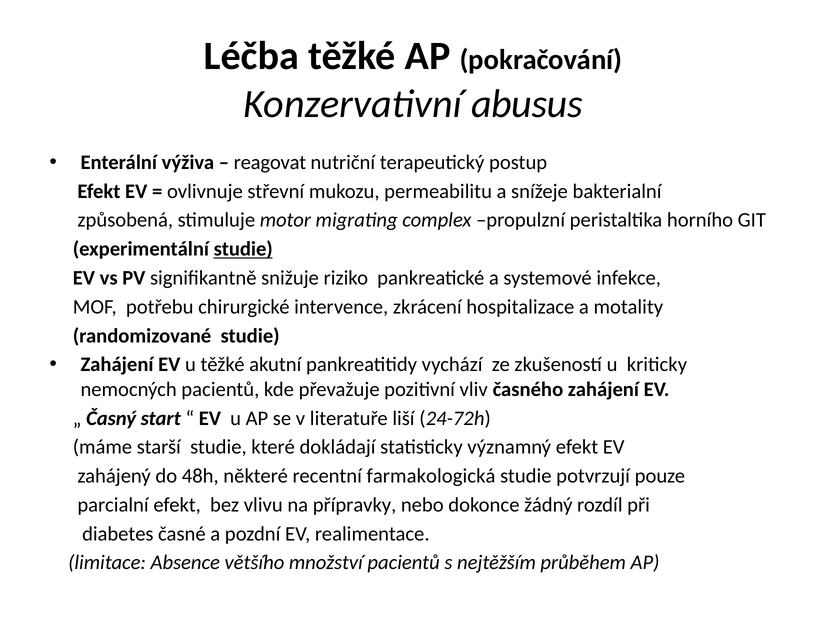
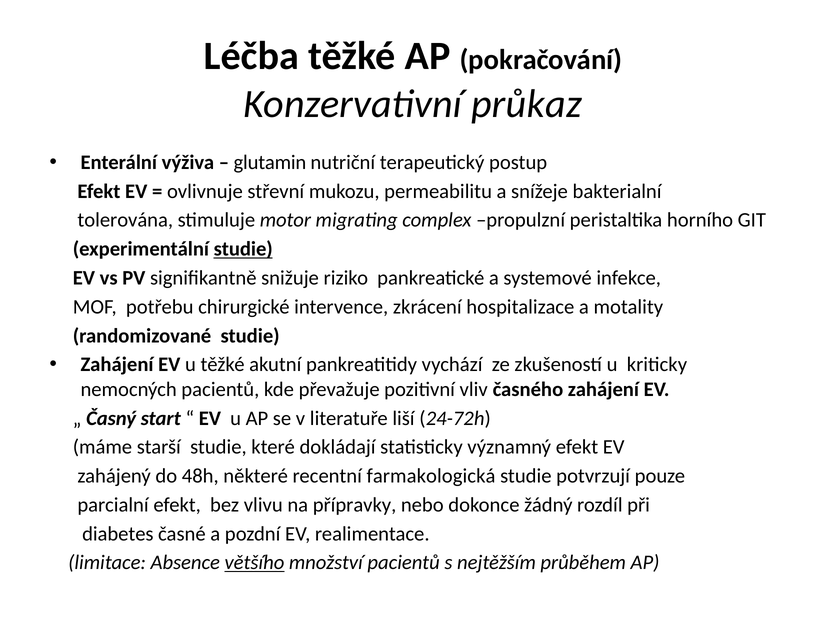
abusus: abusus -> průkaz (527, 104)
reagovat: reagovat -> glutamin (270, 163)
způsobená: způsobená -> tolerována (125, 220)
většího underline: none -> present (254, 563)
